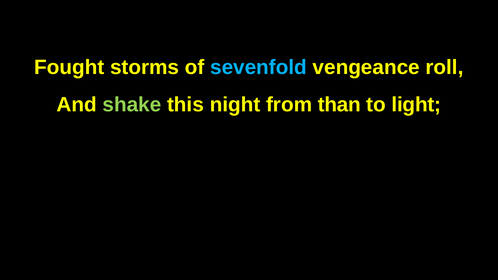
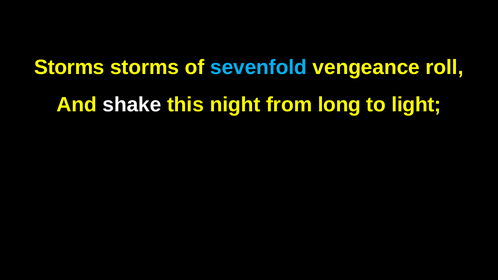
Fought: Fought -> Storms (69, 67)
shake colour: light green -> white (132, 105)
than: than -> long (339, 105)
